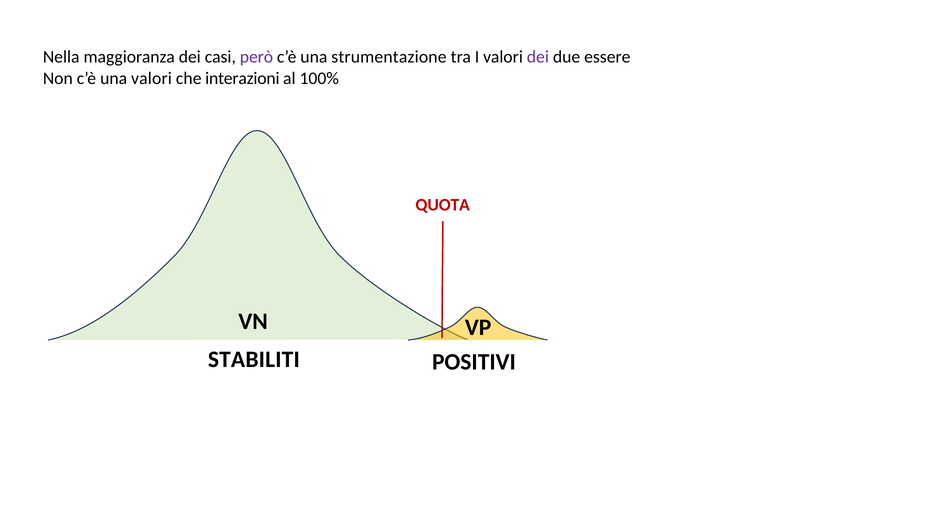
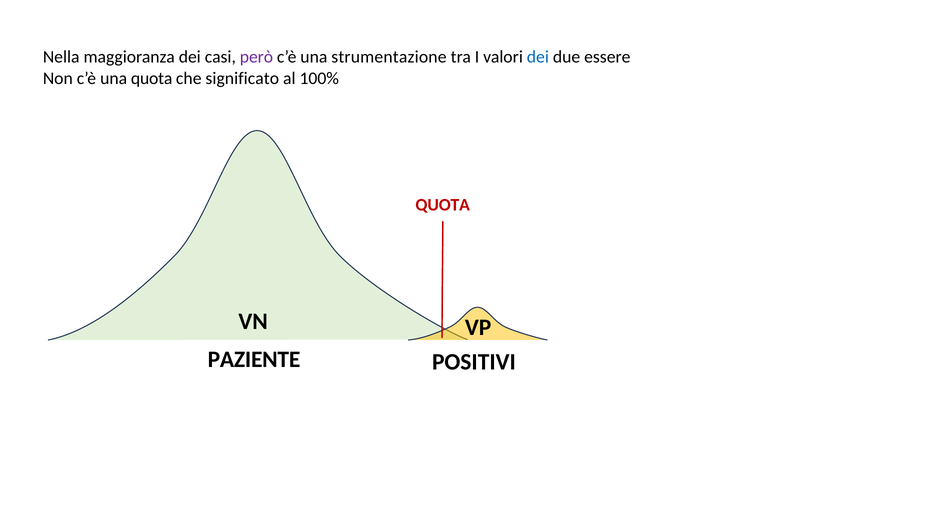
dei colour: purple -> blue (538, 57)
una valori: valori -> quota (152, 78)
interazioni: interazioni -> significato (242, 78)
STABILITI: STABILITI -> PAZIENTE (254, 359)
